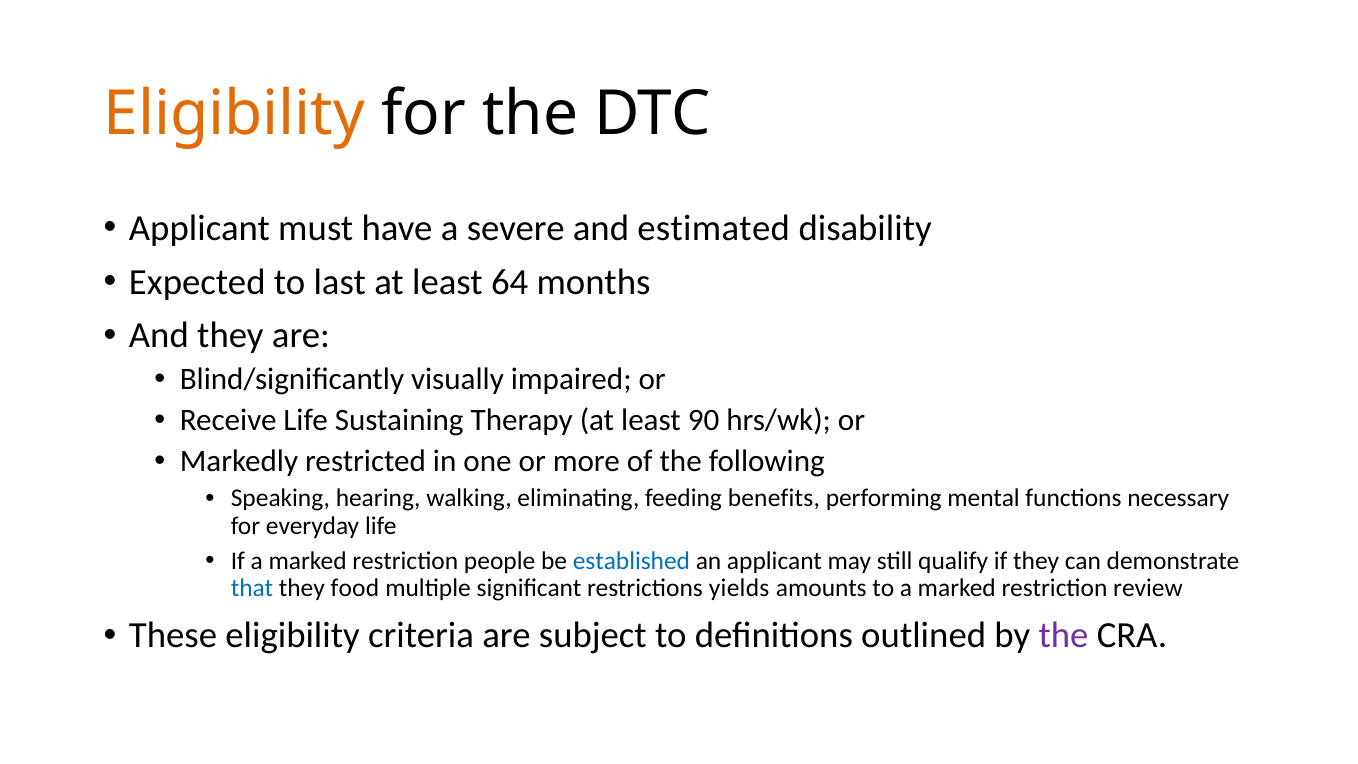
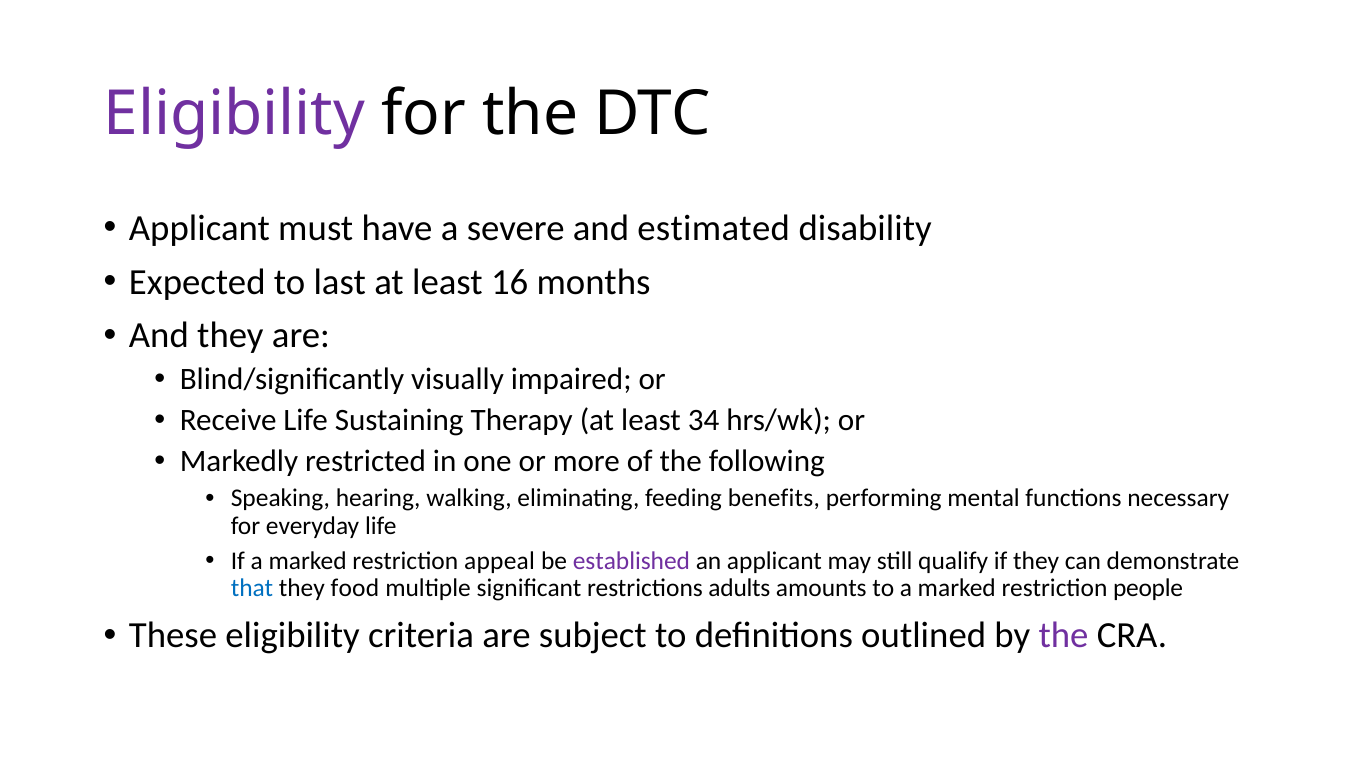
Eligibility colour: orange -> purple (234, 114)
64: 64 -> 16 (510, 282)
90: 90 -> 34 (704, 420)
people: people -> appeal (500, 561)
established colour: blue -> purple (631, 561)
yields: yields -> adults (739, 588)
review: review -> people (1148, 588)
